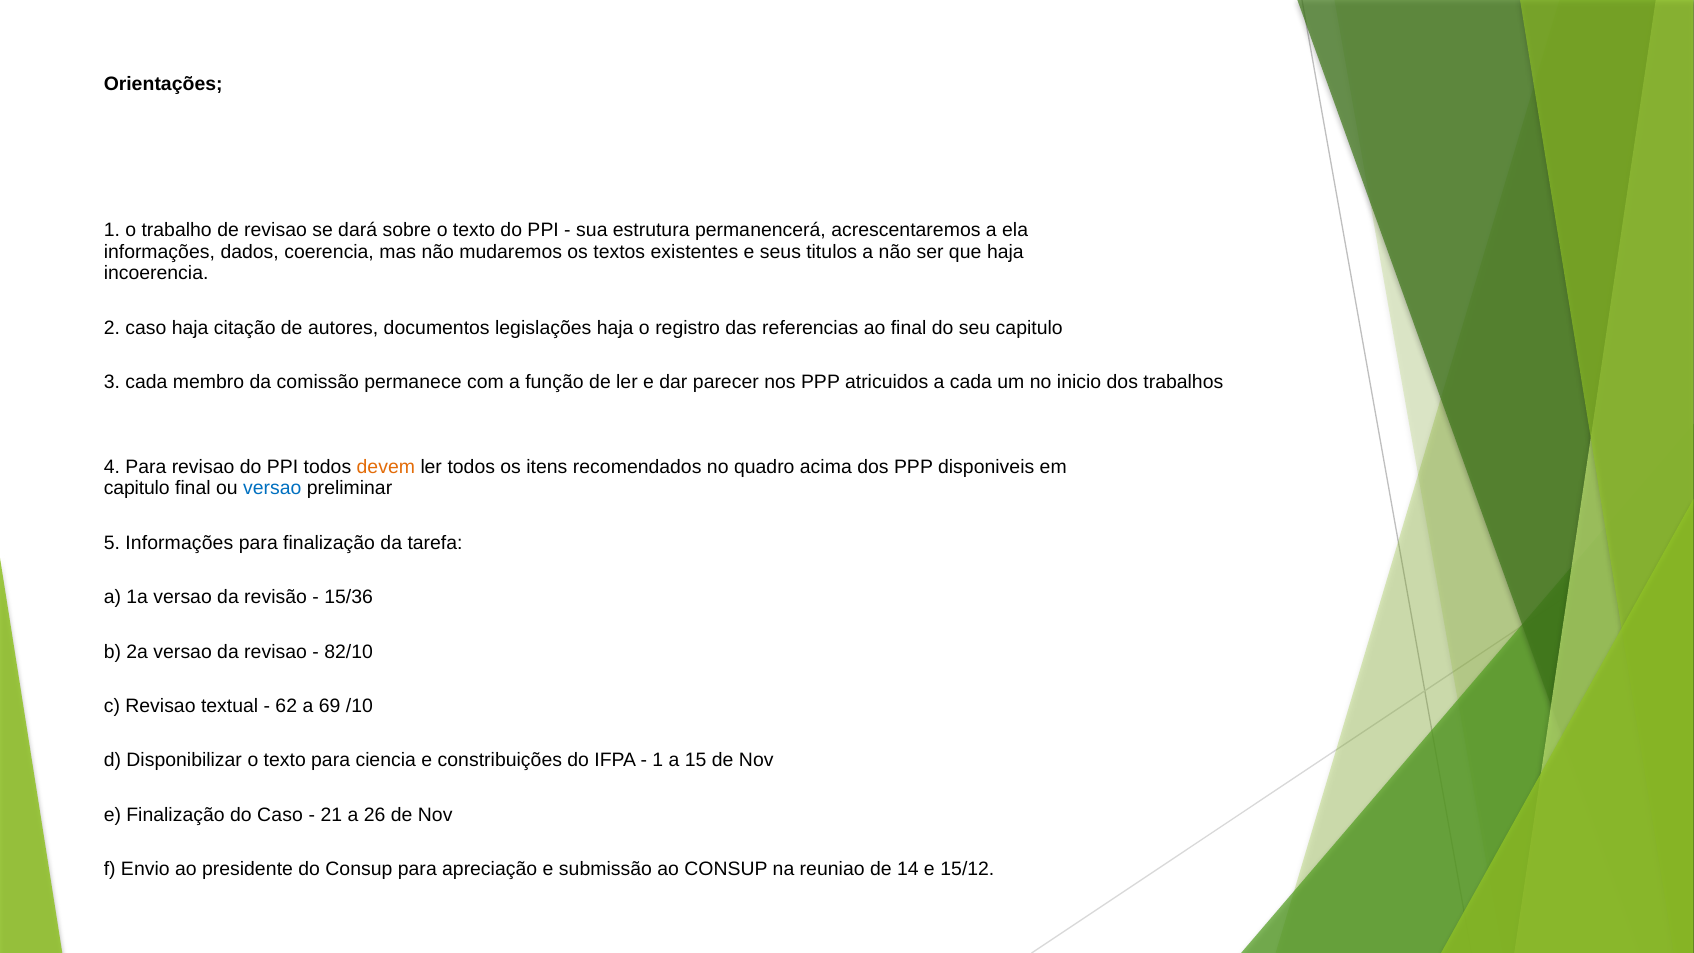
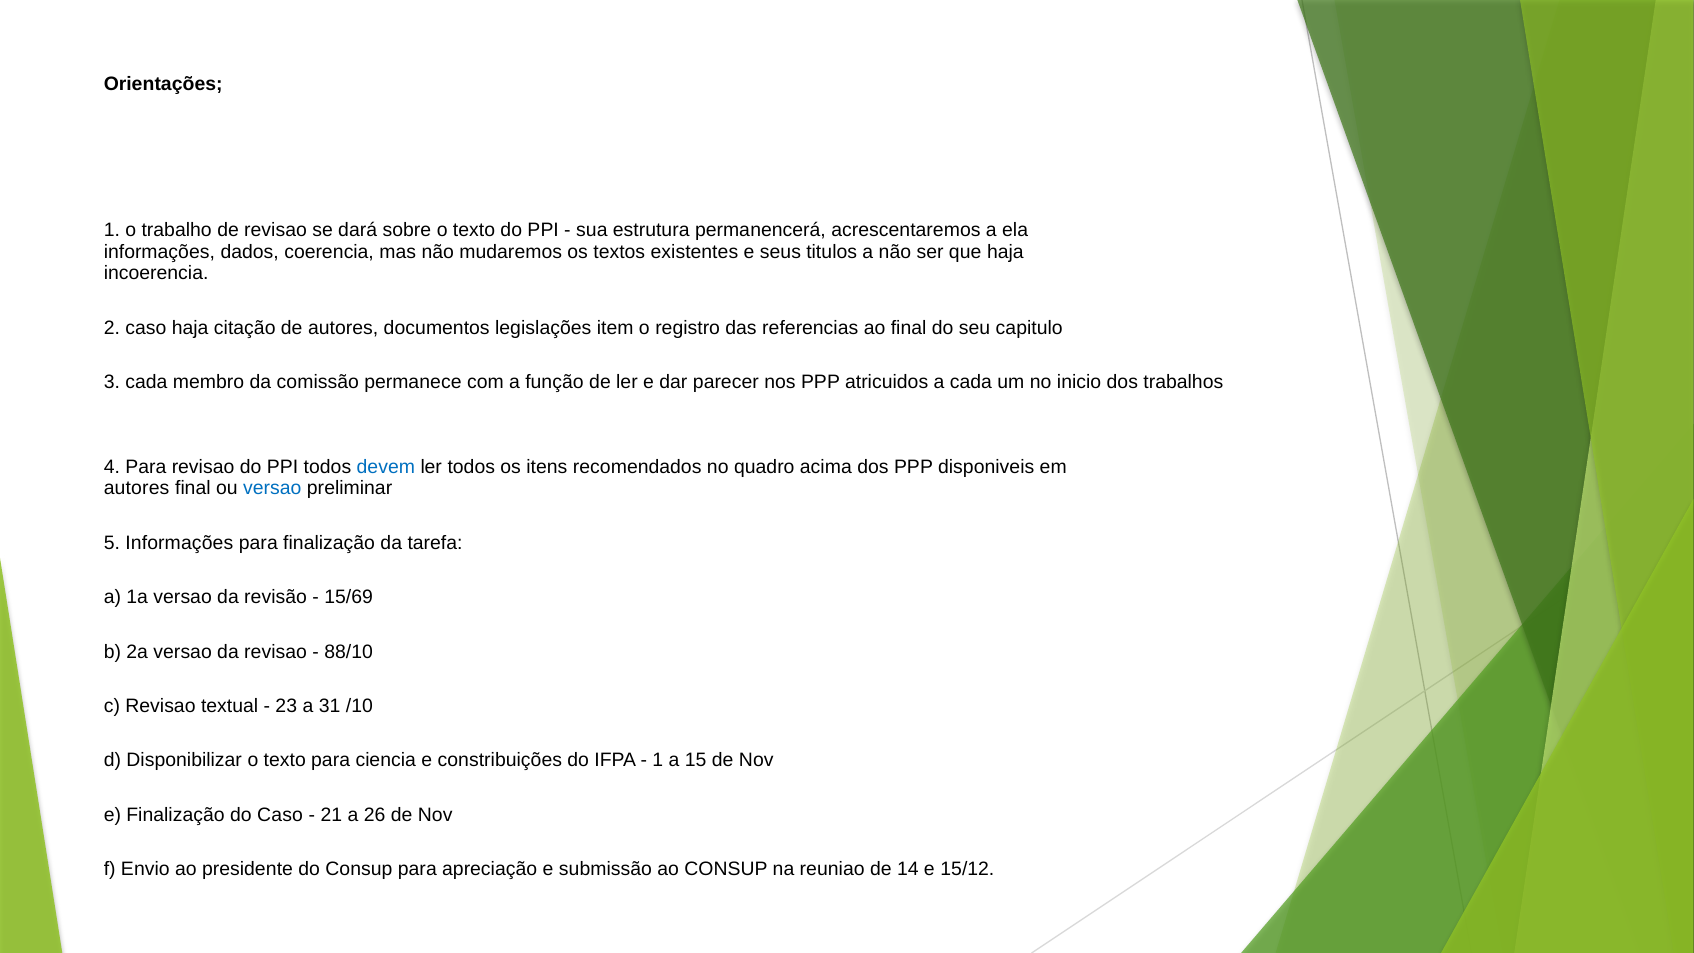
legislações haja: haja -> item (615, 328)
devem colour: orange -> blue (386, 467)
capitulo: capitulo -> autores (137, 488)
15/36: 15/36 -> 15/69 (349, 597)
82/10: 82/10 -> 88/10 (349, 652)
62: 62 -> 23 (286, 706)
69: 69 -> 31 (330, 706)
